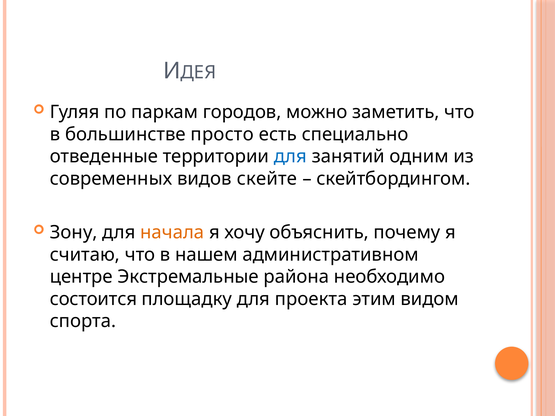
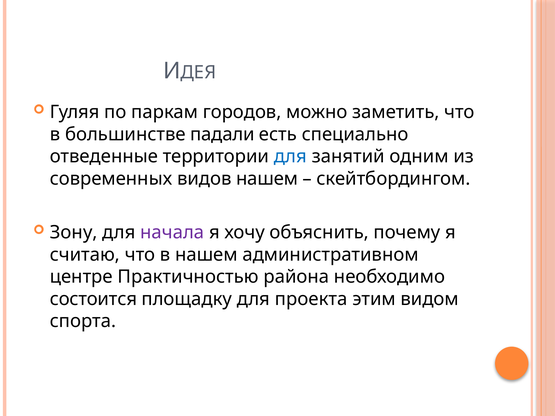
просто: просто -> падали (222, 134)
видов скейте: скейте -> нашем (267, 179)
начала colour: orange -> purple (172, 233)
Экстремальные: Экстремальные -> Практичностью (188, 277)
